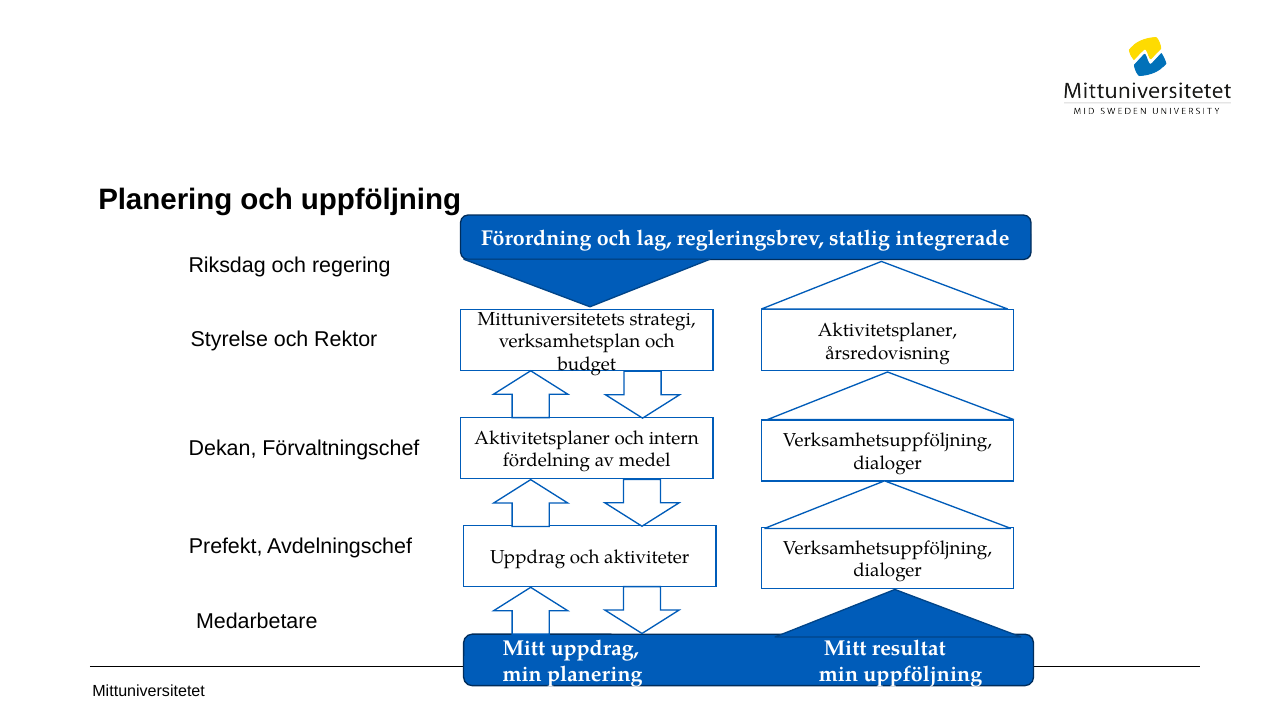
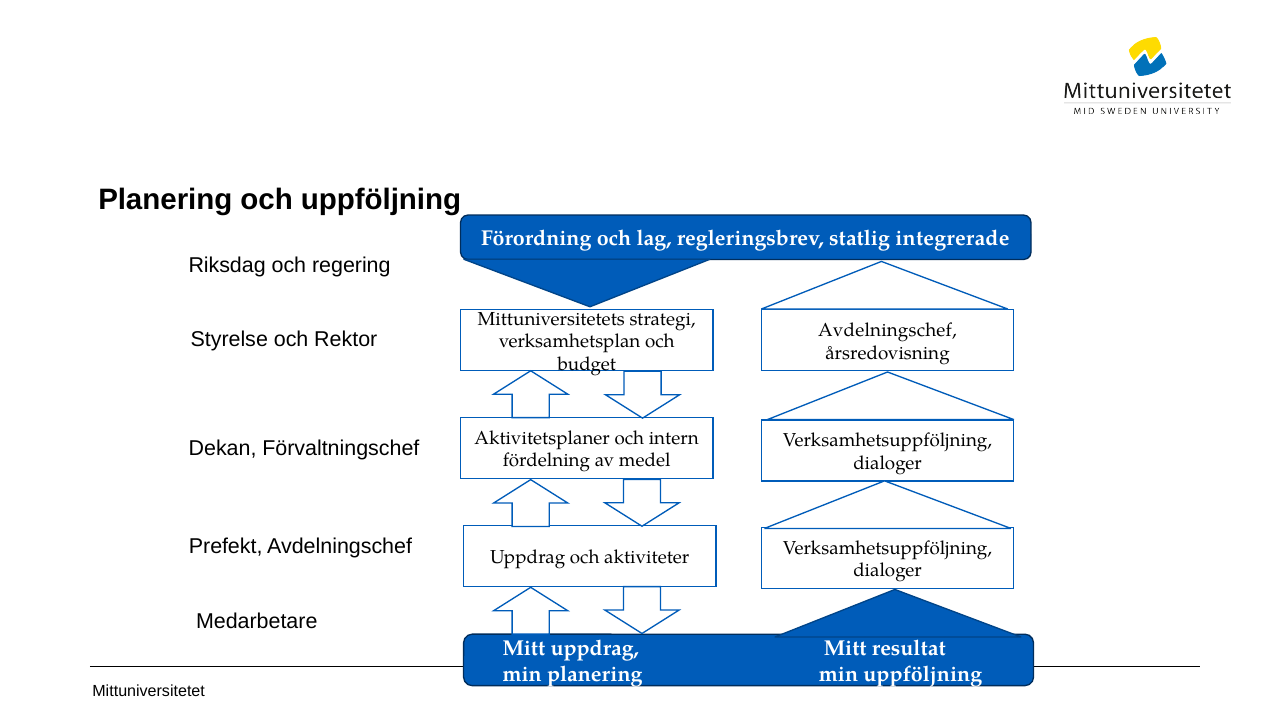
Aktivitetsplaner: Aktivitetsplaner -> Avdelningschef (887, 331)
